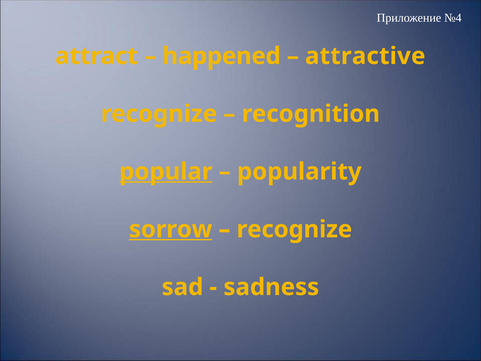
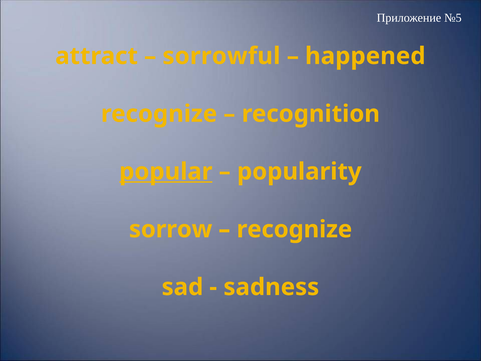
№4: №4 -> №5 (453, 18)
happened: happened -> sorrowful (221, 56)
attractive: attractive -> happened (365, 56)
sorrow underline: present -> none (171, 229)
